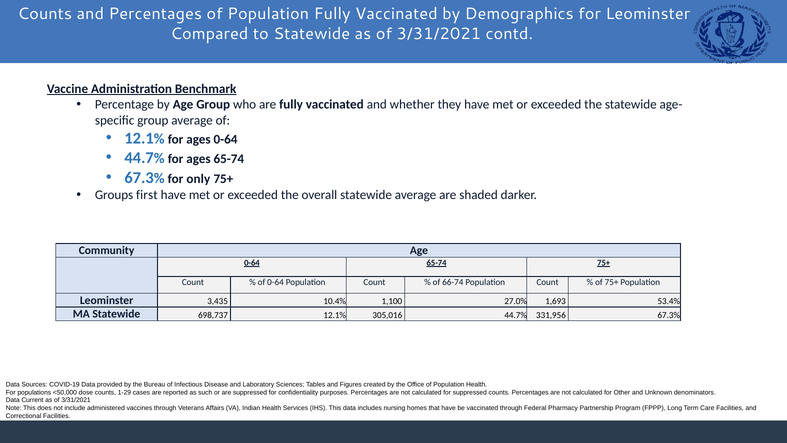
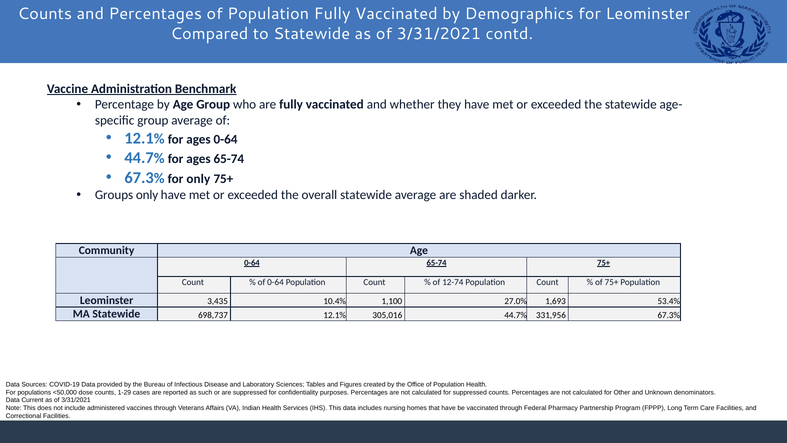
Groups first: first -> only (147, 195)
66-74: 66-74 -> 12-74 (453, 282)
